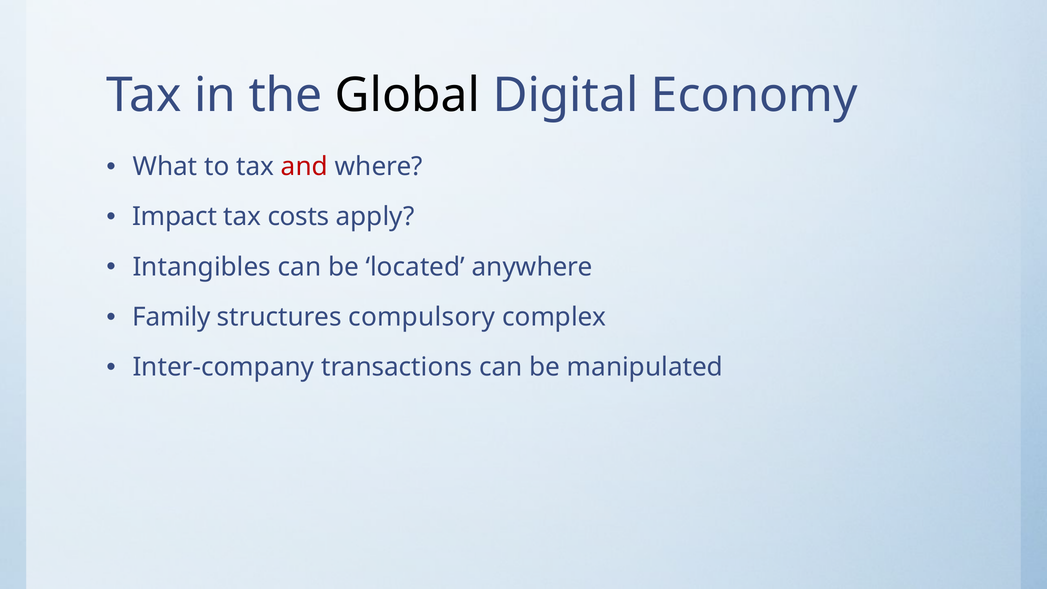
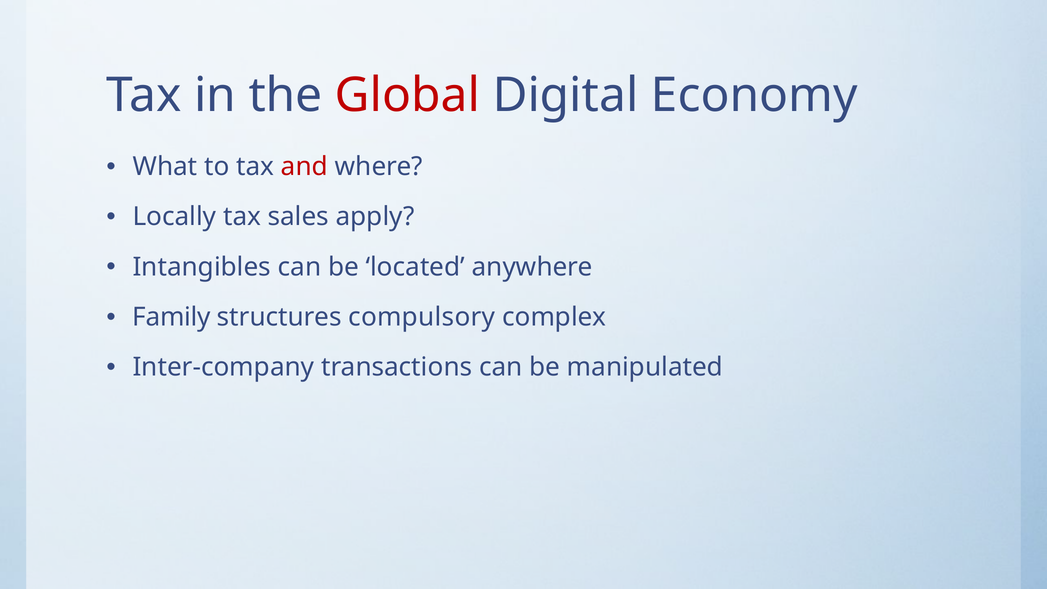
Global colour: black -> red (408, 96)
Impact: Impact -> Locally (174, 217)
costs: costs -> sales (298, 217)
